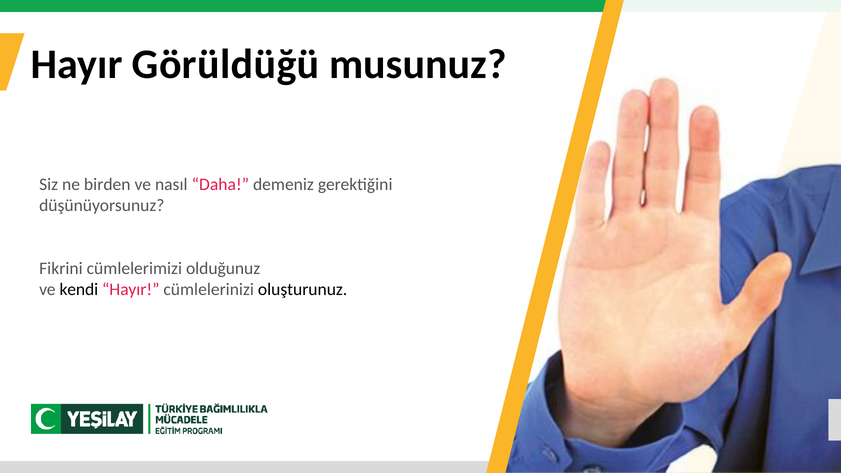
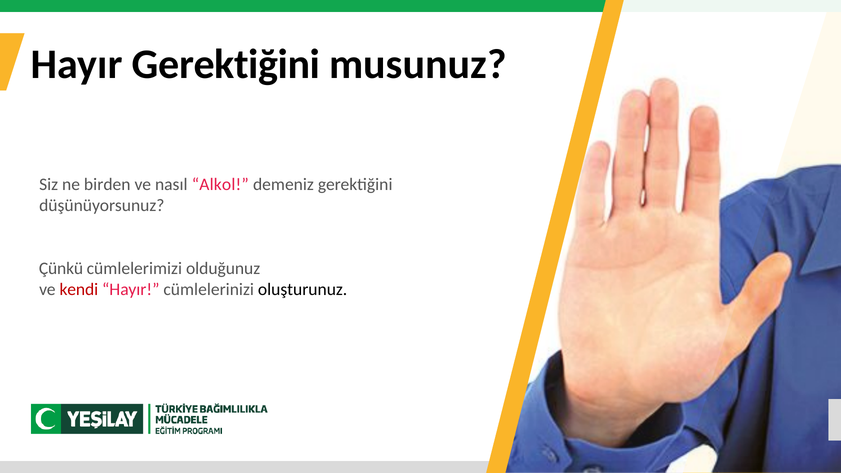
Hayır Görüldüğü: Görüldüğü -> Gerektiğini (226, 64)
Daha: Daha -> Alkol (220, 184)
Fikrini: Fikrini -> Çünkü (61, 268)
kendi colour: black -> red (79, 289)
